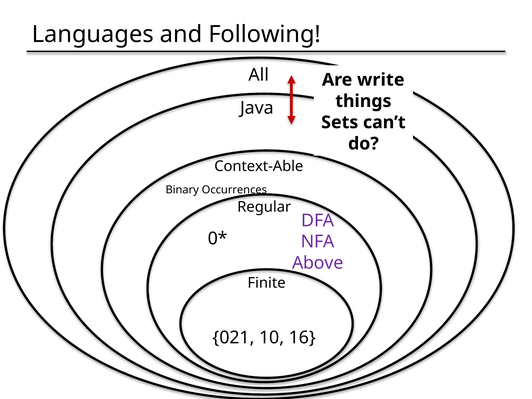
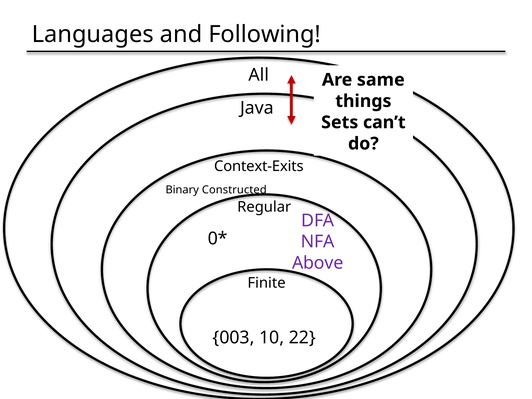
write: write -> same (381, 80)
Context-Able: Context-Able -> Context-Exits (259, 166)
Occurrences: Occurrences -> Constructed (234, 190)
021: 021 -> 003 (234, 338)
16: 16 -> 22 (302, 338)
